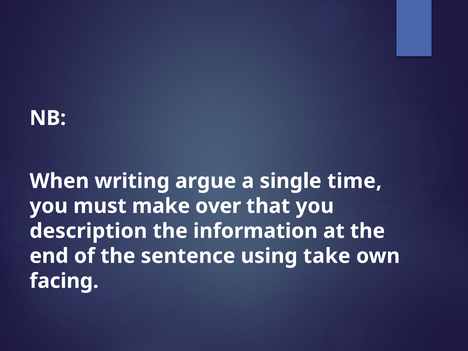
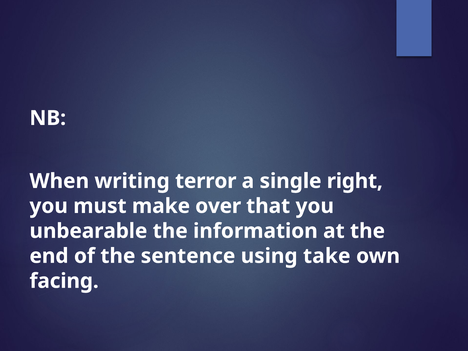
argue: argue -> terror (206, 181)
time: time -> right (355, 181)
description: description -> unbearable (88, 231)
